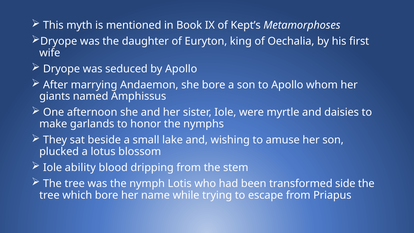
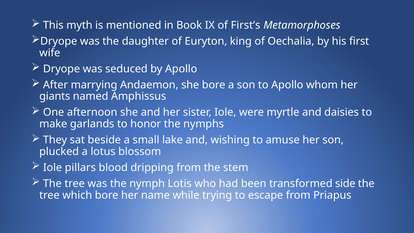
Kept’s: Kept’s -> First’s (246, 25)
ability: ability -> pillars (80, 168)
